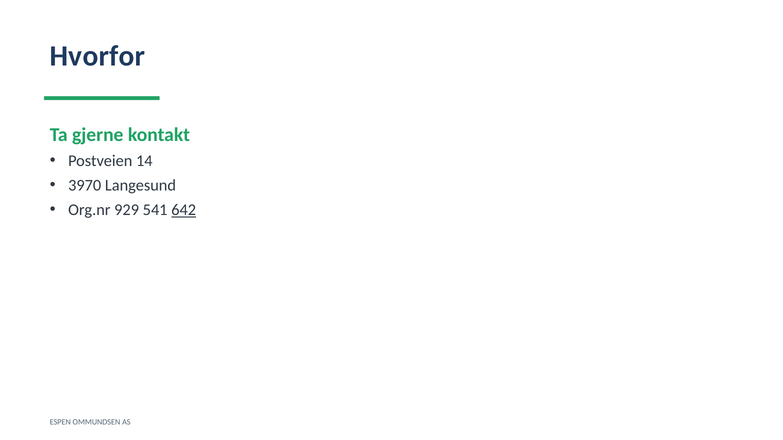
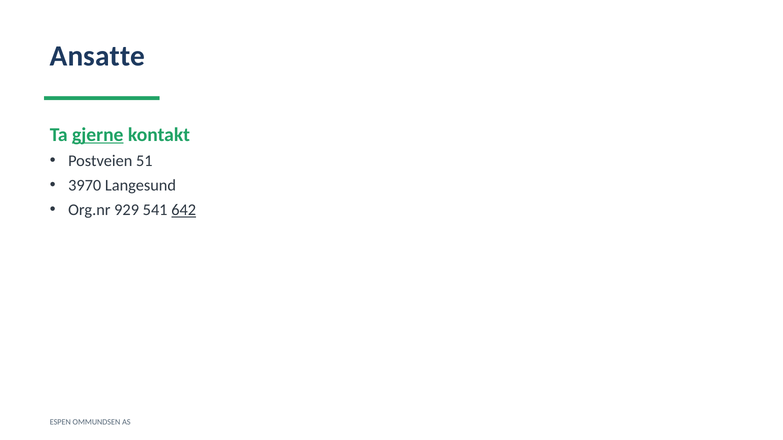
Hvorfor: Hvorfor -> Ansatte (97, 56)
gjerne underline: none -> present (98, 135)
14: 14 -> 51 (144, 161)
